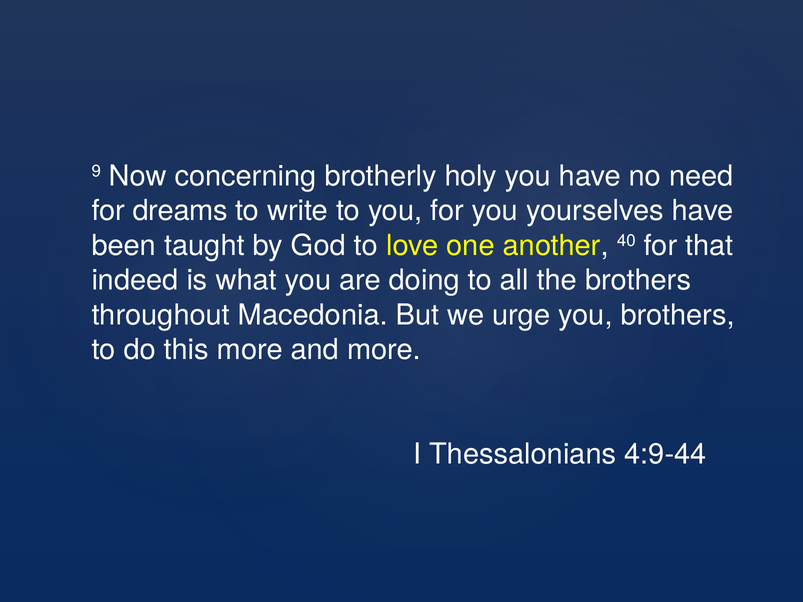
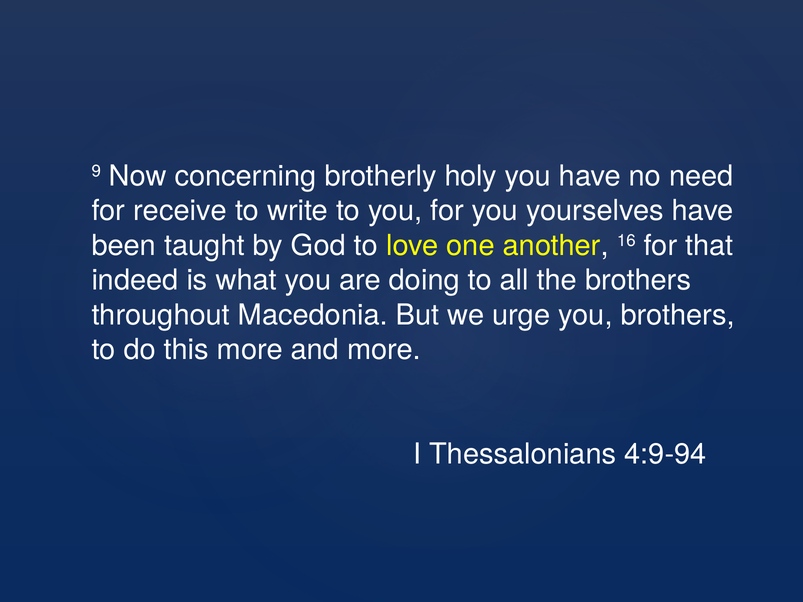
dreams: dreams -> receive (180, 211)
40: 40 -> 16 (626, 241)
4:9-44: 4:9-44 -> 4:9-94 (665, 454)
